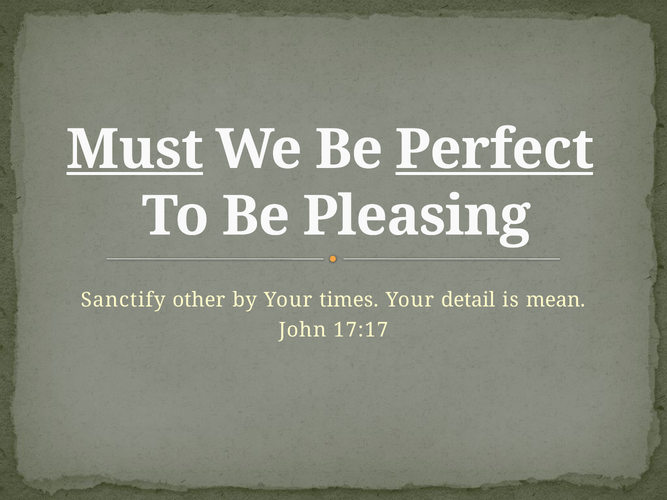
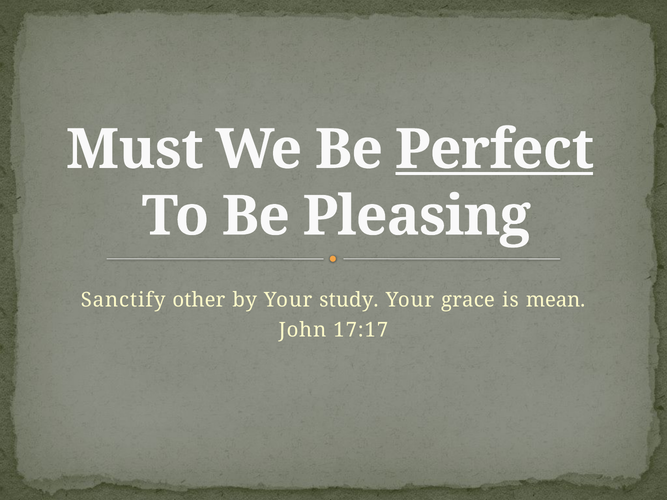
Must underline: present -> none (135, 150)
times: times -> study (349, 300)
detail: detail -> grace (468, 300)
